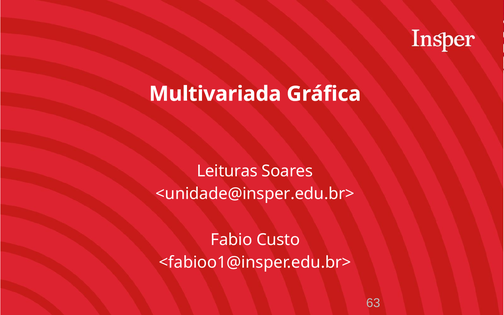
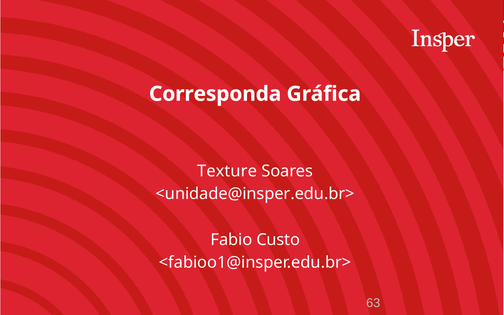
Multivariada: Multivariada -> Corresponda (215, 94)
Leituras: Leituras -> Texture (227, 171)
